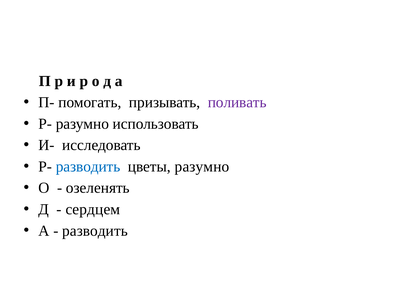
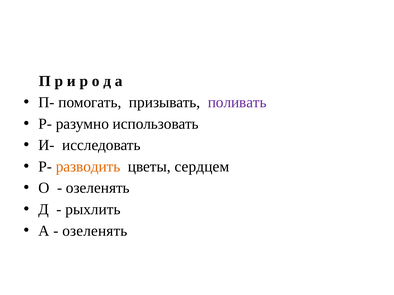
разводить colour: blue -> orange (88, 167)
цветы разумно: разумно -> сердцем (202, 167)
сердцем: сердцем -> рыхлить (93, 210)
разводить: разводить -> озеленять (95, 231)
